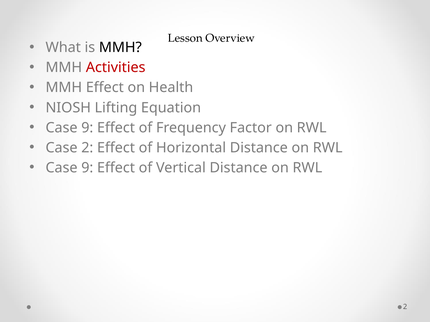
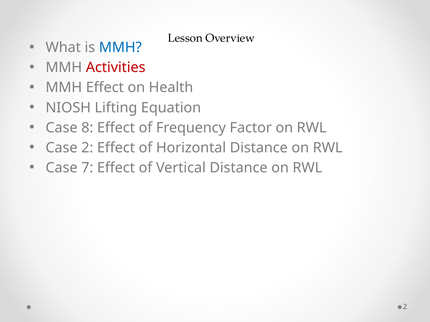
MMH colour: black -> blue (120, 48)
9: 9 -> 8 (87, 128)
9: 9 -> 7 (87, 168)
